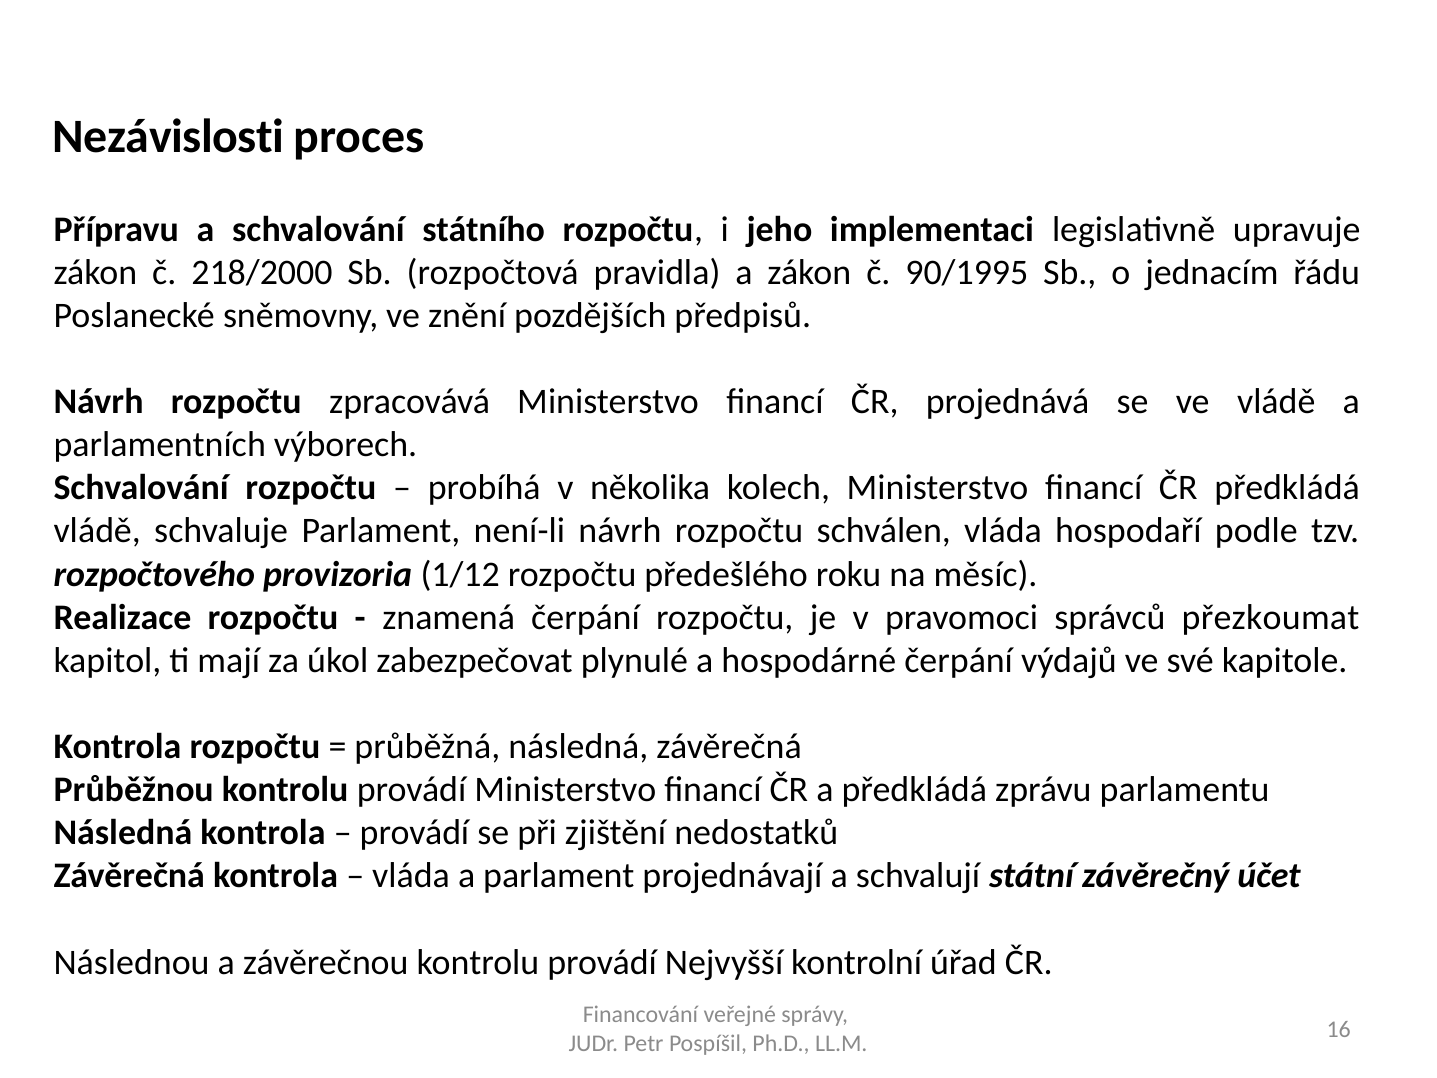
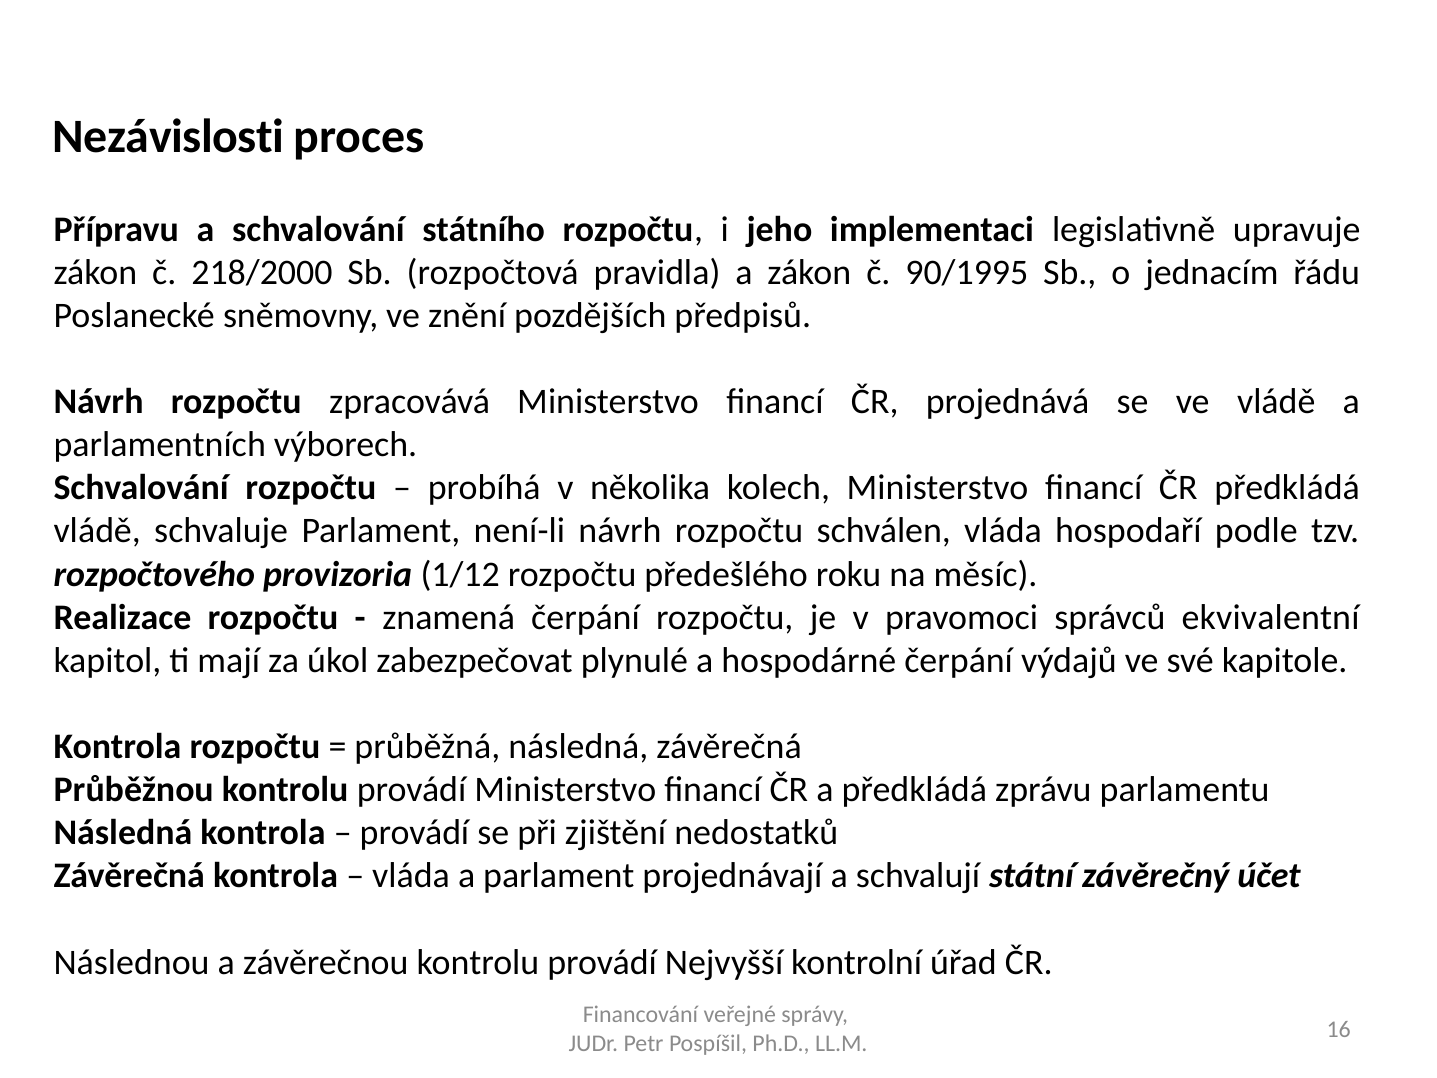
přezkoumat: přezkoumat -> ekvivalentní (1271, 617)
